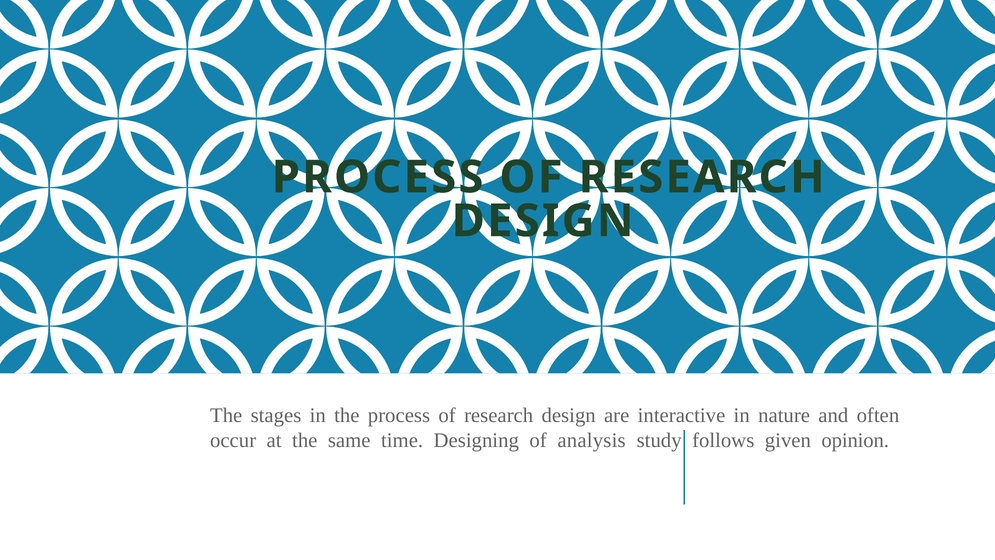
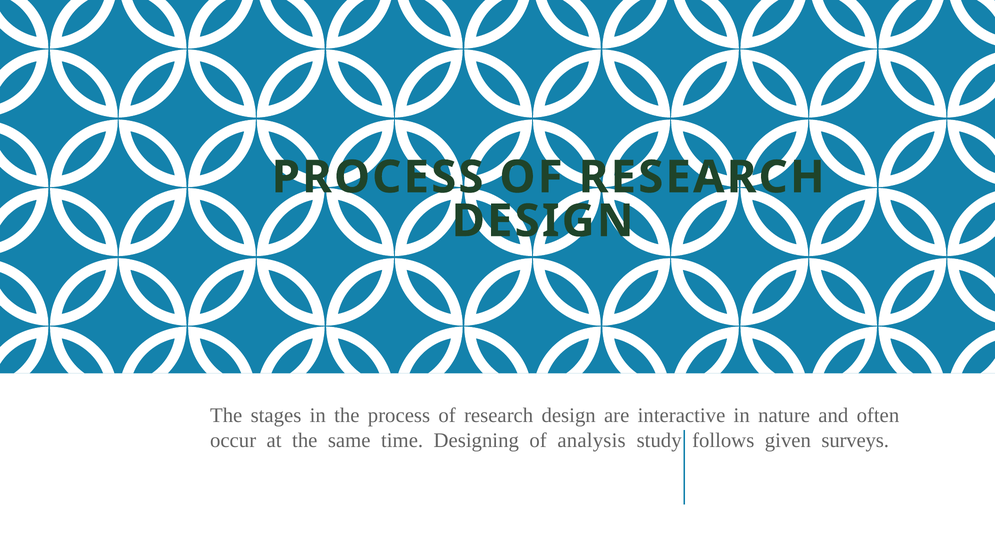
opinion: opinion -> surveys (855, 440)
